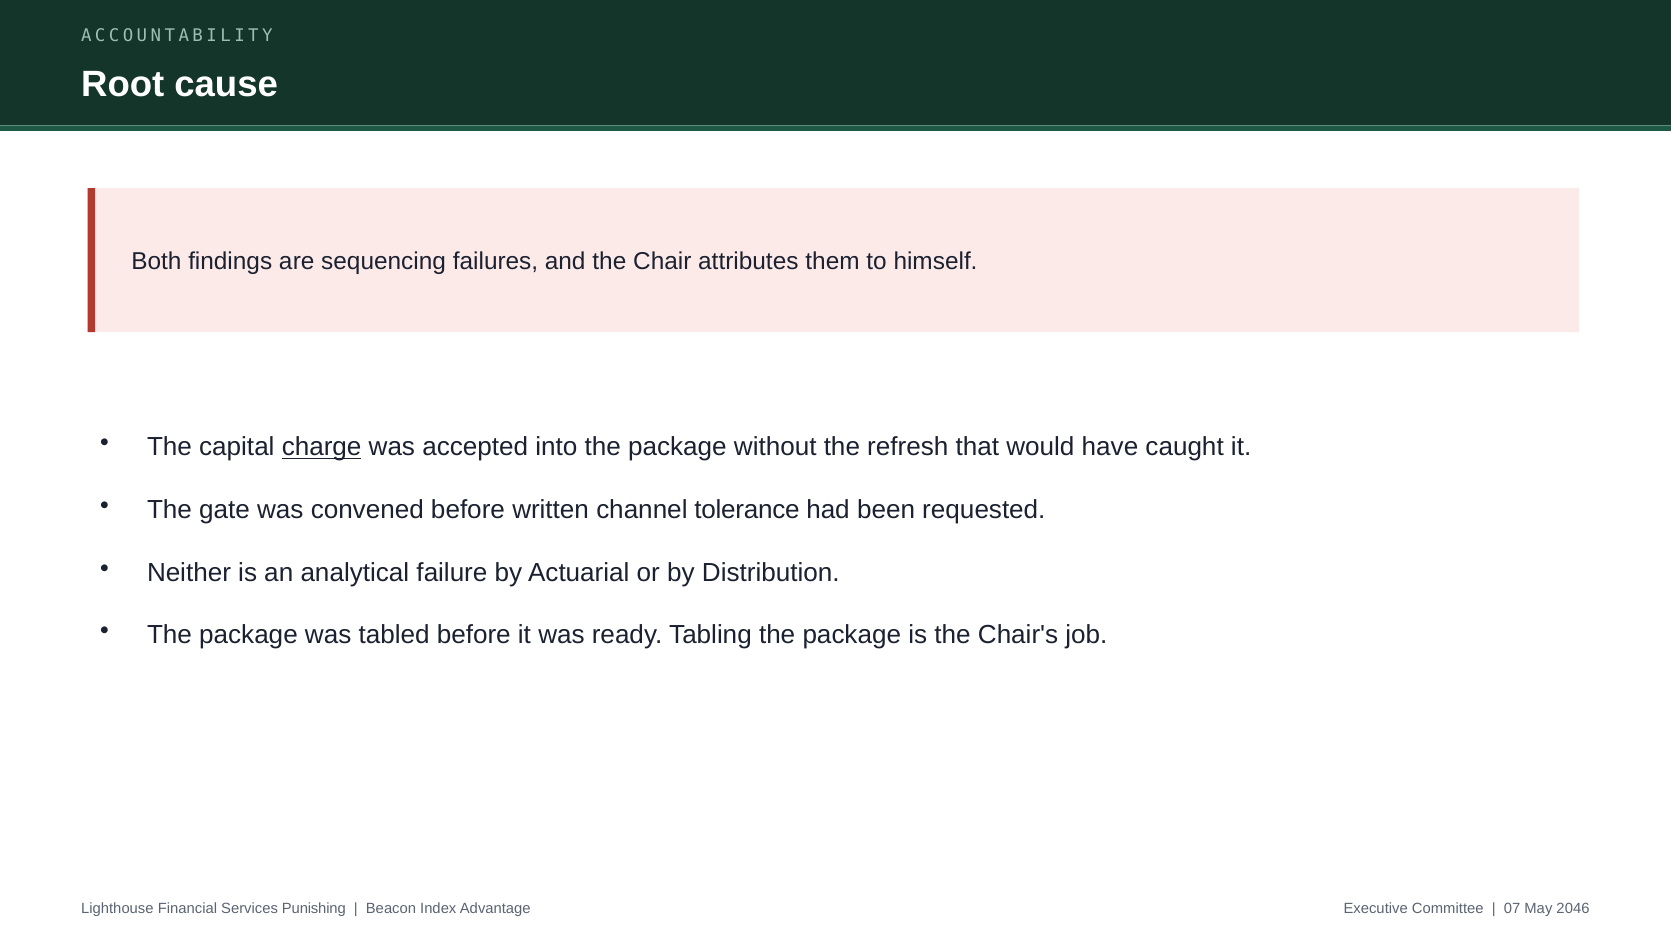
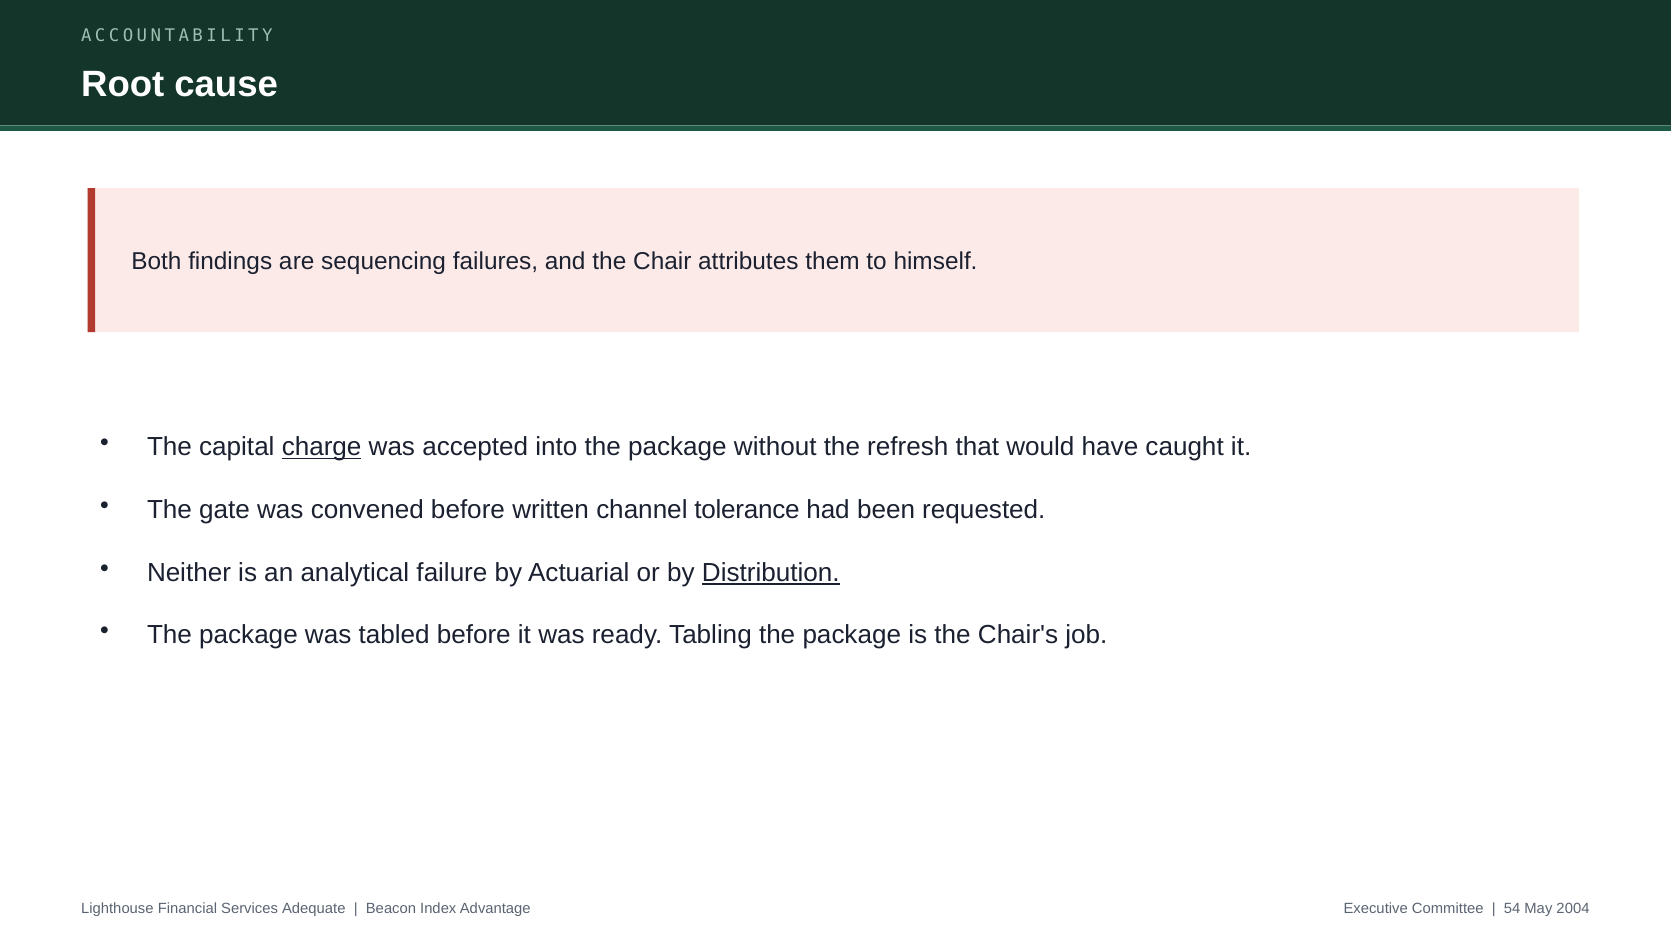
Distribution underline: none -> present (771, 573)
Punishing: Punishing -> Adequate (314, 909)
07: 07 -> 54 (1512, 909)
2046: 2046 -> 2004 (1573, 909)
